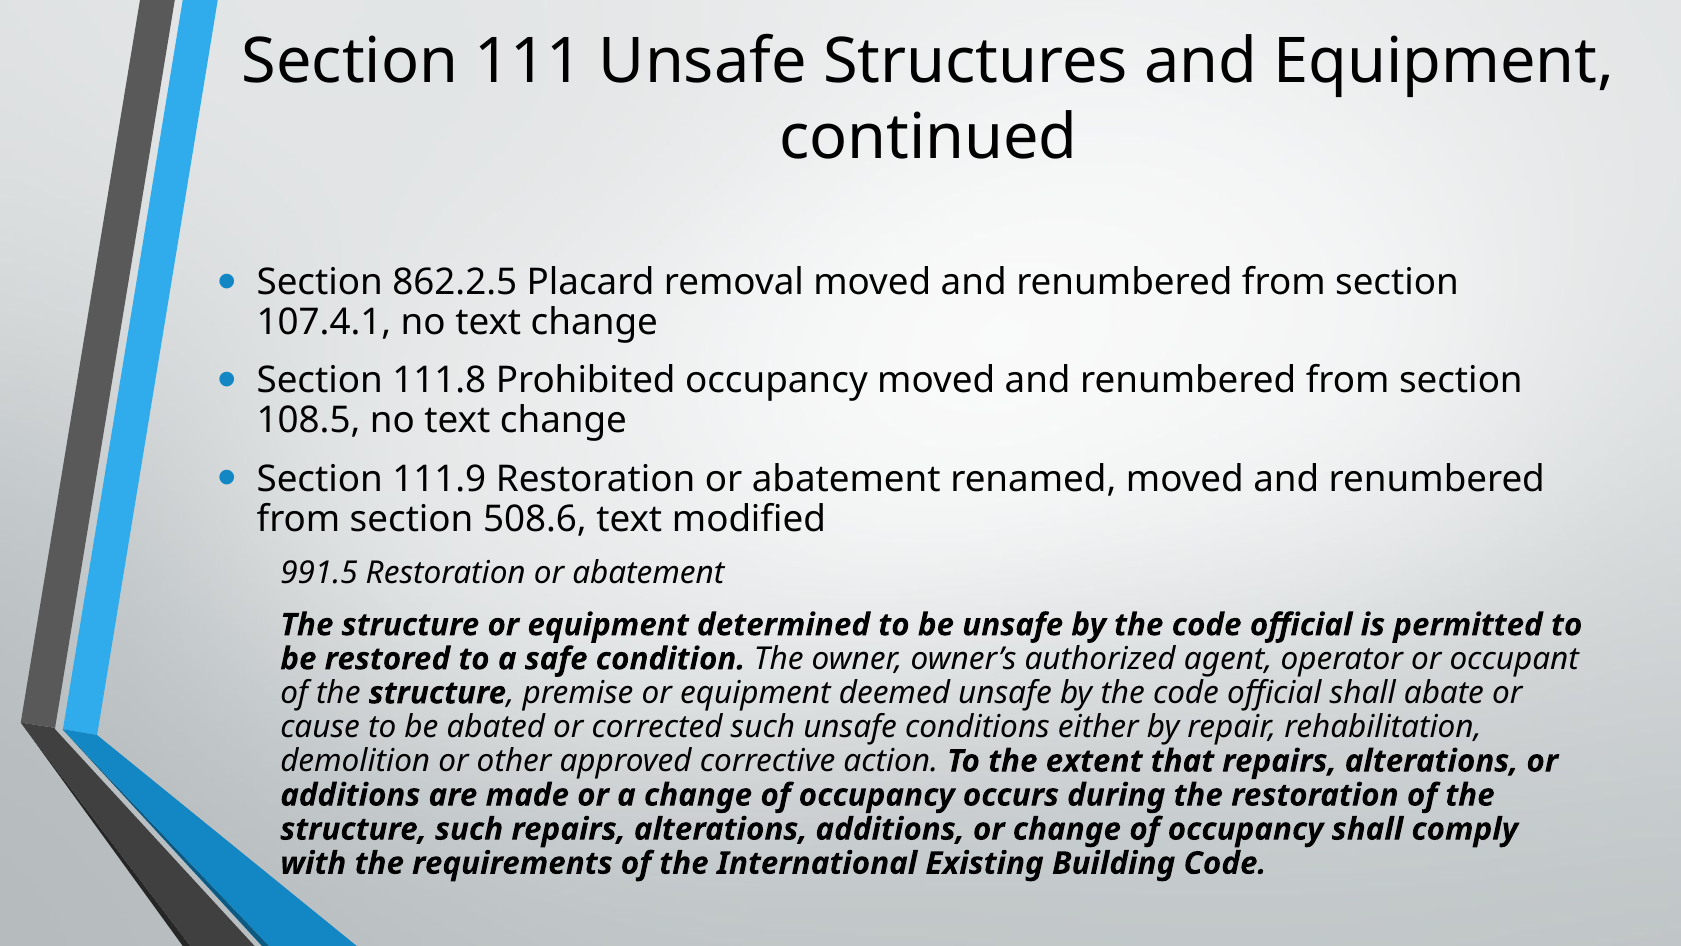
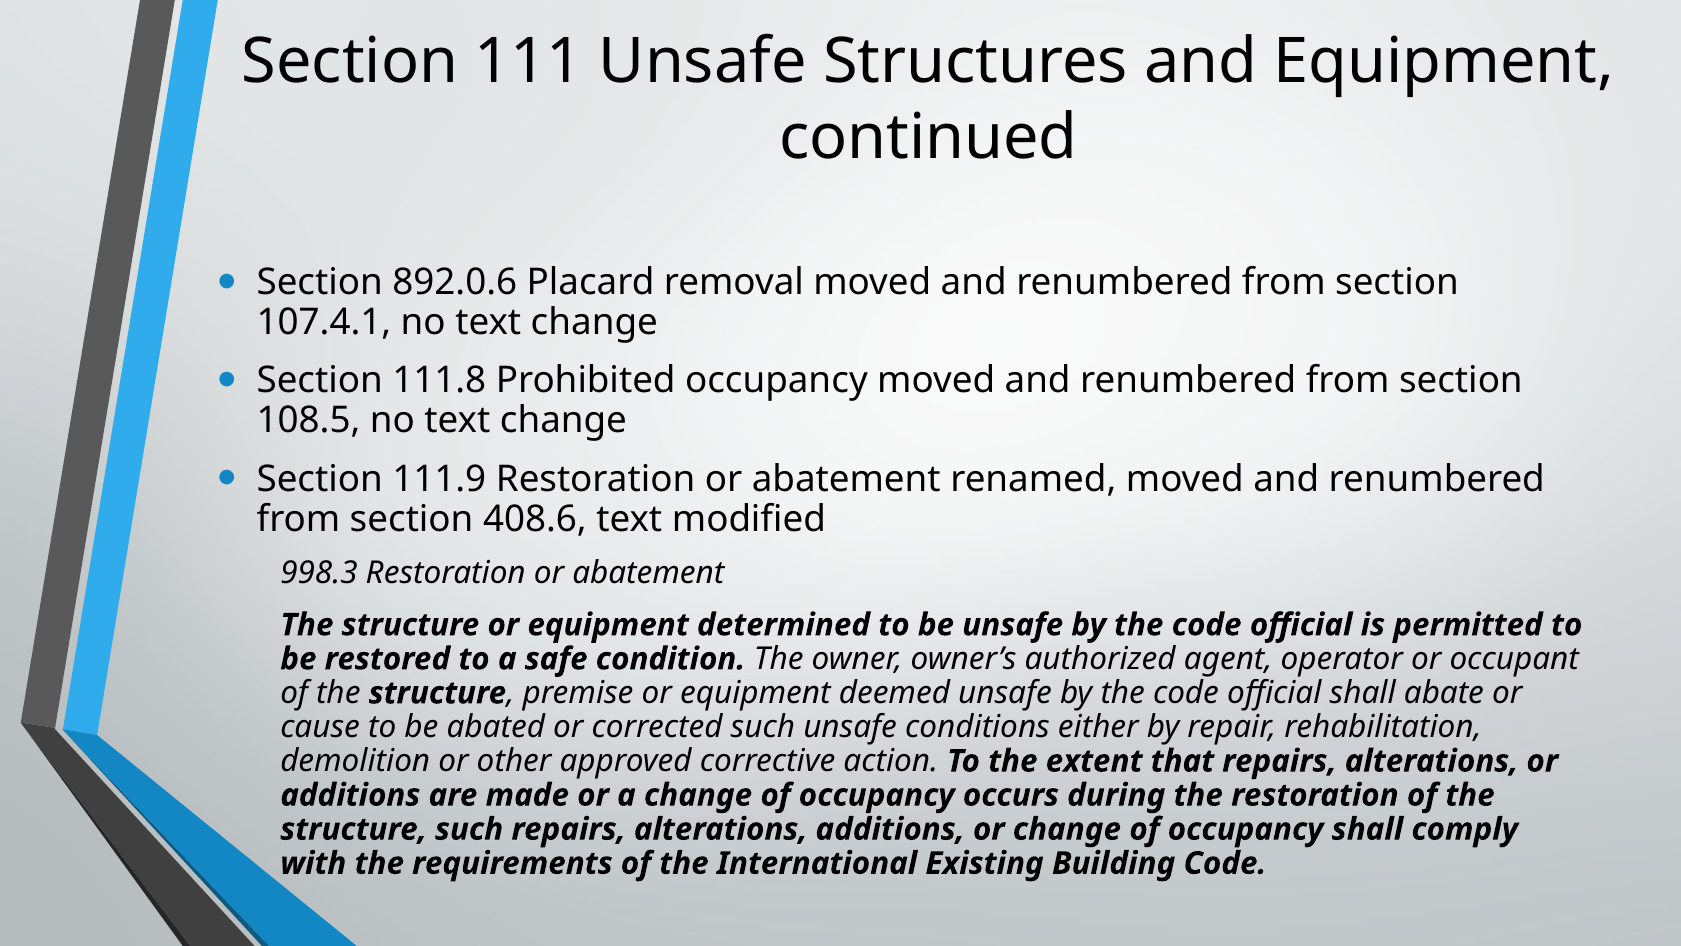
862.2.5: 862.2.5 -> 892.0.6 (455, 282)
508.6: 508.6 -> 408.6 (535, 519)
991.5: 991.5 -> 998.3 (319, 573)
